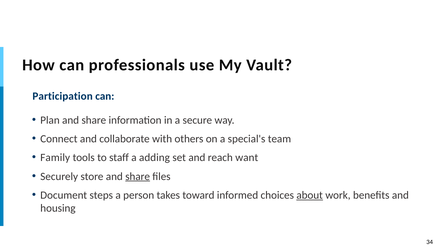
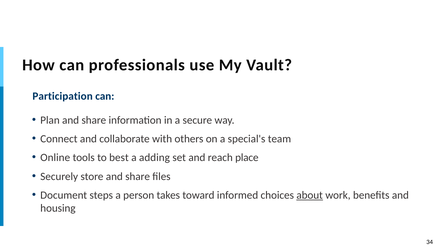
Family: Family -> Online (55, 158)
staff: staff -> best (119, 158)
want: want -> place (247, 158)
share underline: present -> none (138, 177)
